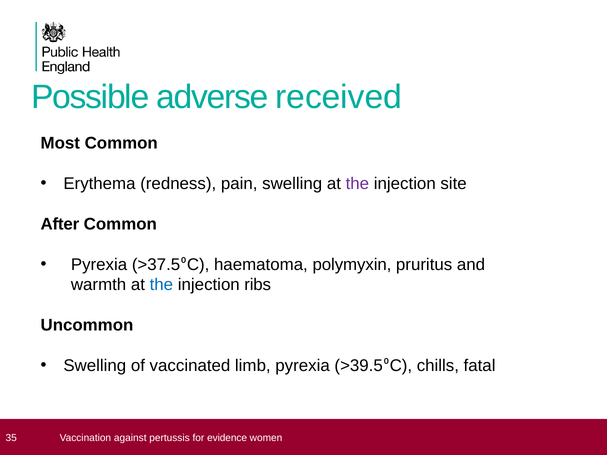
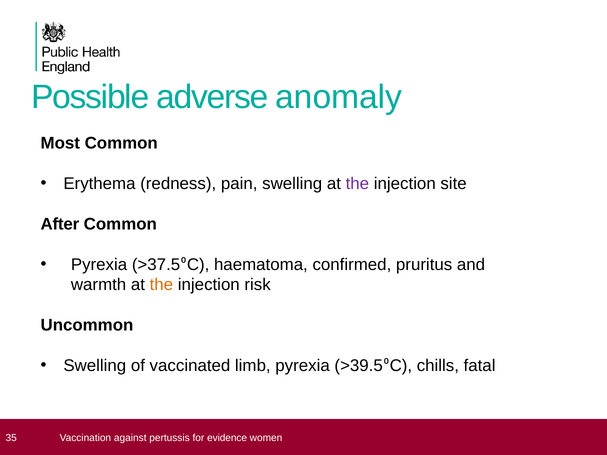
received: received -> anomaly (339, 97)
polymyxin: polymyxin -> confirmed (352, 265)
the colour: blue -> orange (161, 285)
ribs: ribs -> risk (258, 285)
